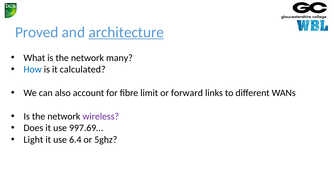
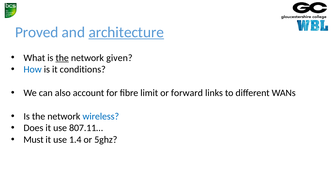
the underline: none -> present (62, 58)
many: many -> given (119, 58)
calculated: calculated -> conditions (83, 69)
wireless colour: purple -> blue (101, 116)
997.69…: 997.69… -> 807.11… (86, 128)
Light: Light -> Must (33, 140)
6.4: 6.4 -> 1.4 (75, 140)
